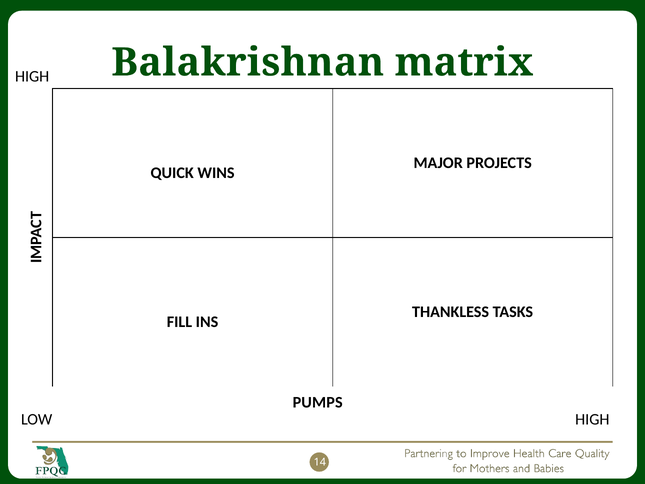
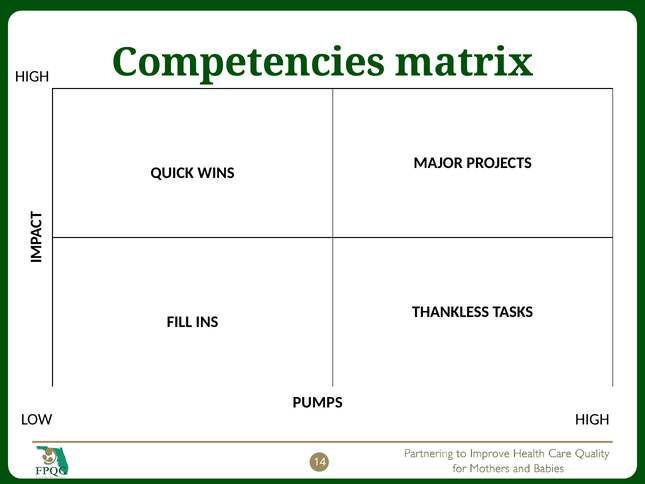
Balakrishnan: Balakrishnan -> Competencies (248, 62)
